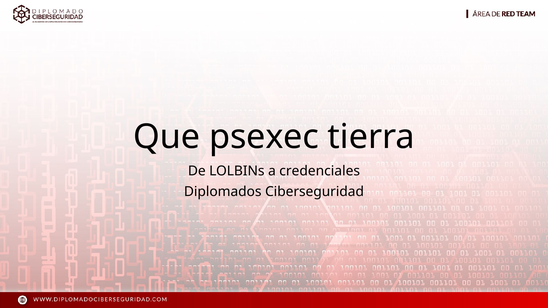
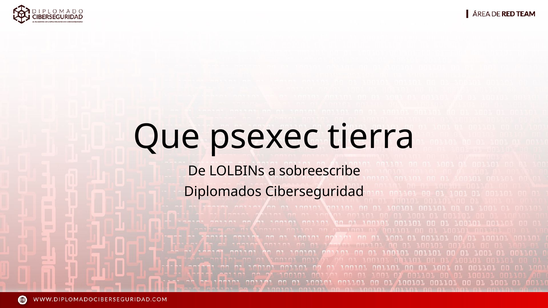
credenciales: credenciales -> sobreescribe (320, 171)
